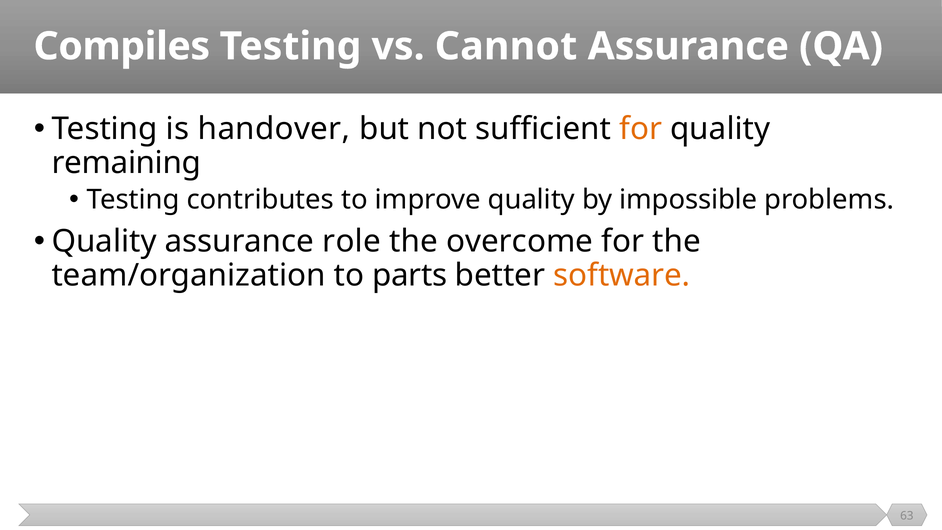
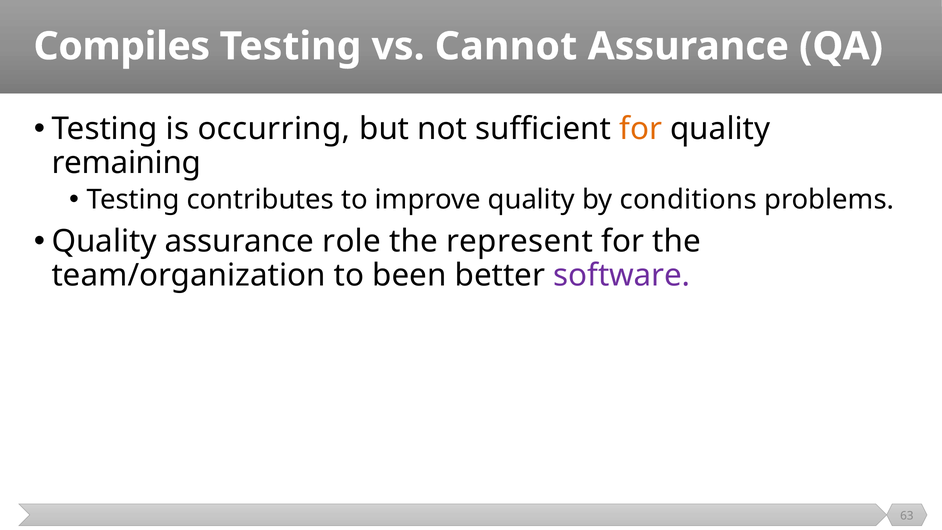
handover: handover -> occurring (274, 129)
impossible: impossible -> conditions (688, 200)
overcome: overcome -> represent (520, 241)
parts: parts -> been (409, 275)
software colour: orange -> purple (622, 275)
